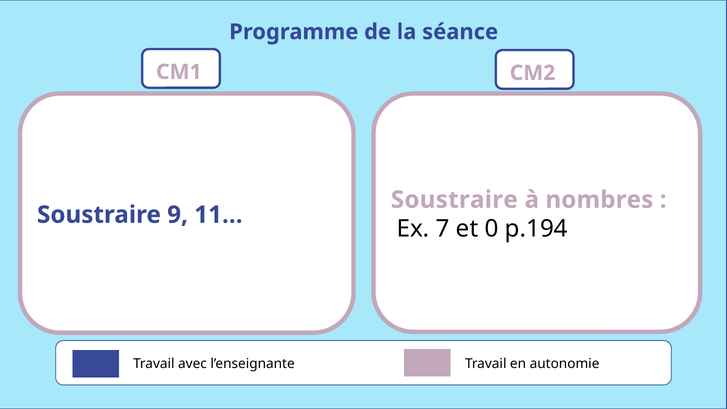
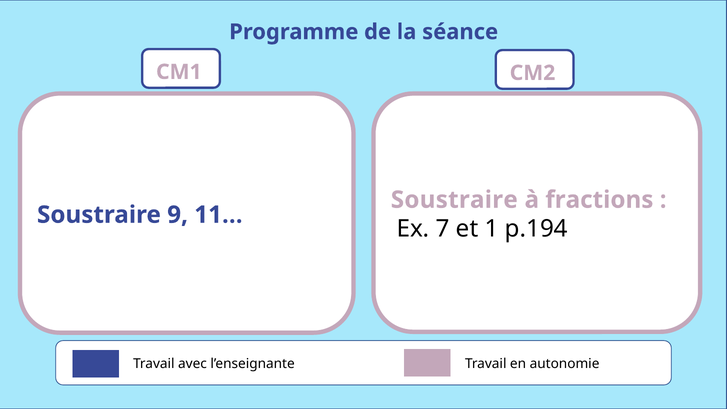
nombres: nombres -> fractions (599, 200)
0: 0 -> 1 (492, 229)
